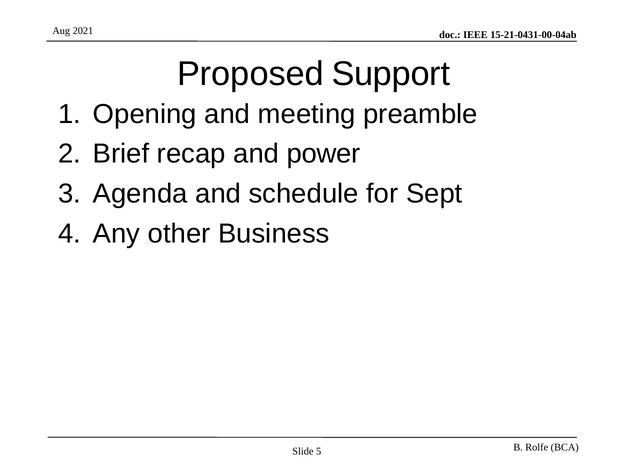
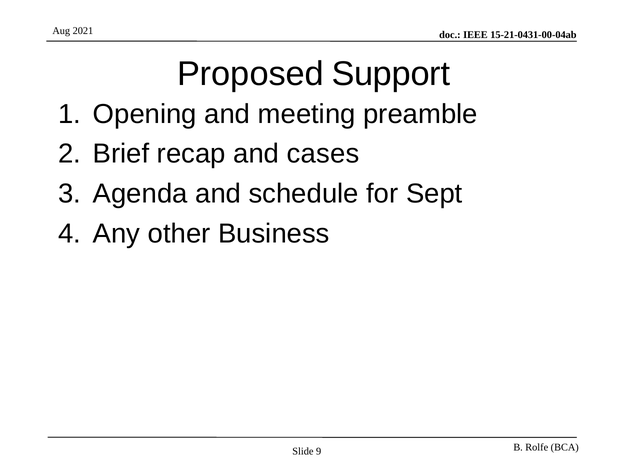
power: power -> cases (323, 154)
5: 5 -> 9 (319, 452)
